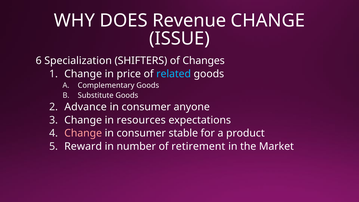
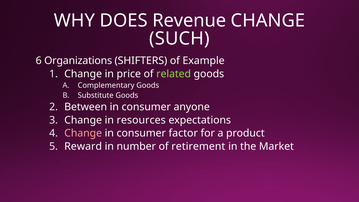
ISSUE: ISSUE -> SUCH (179, 38)
Specialization: Specialization -> Organizations (78, 61)
Changes: Changes -> Example (204, 61)
related colour: light blue -> light green (174, 74)
Advance: Advance -> Between (86, 107)
stable: stable -> factor (183, 133)
